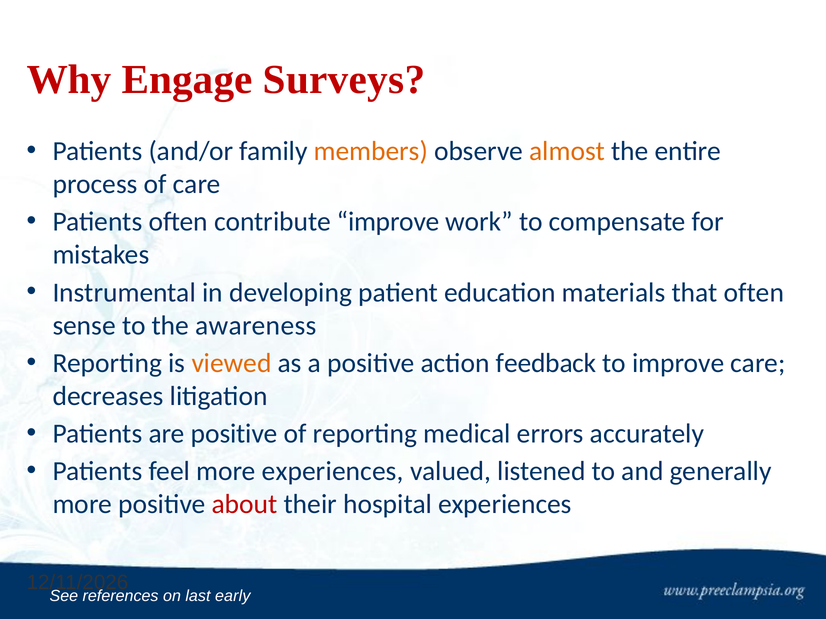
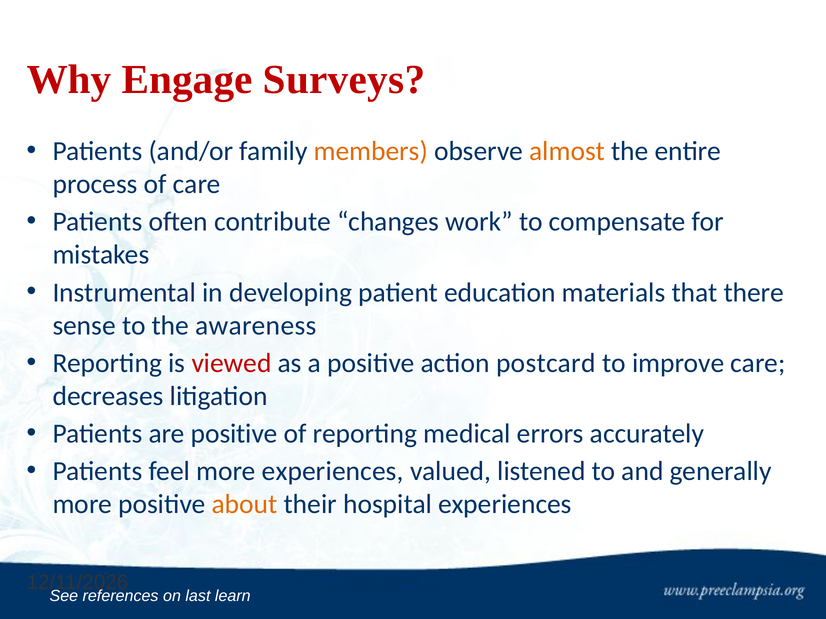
contribute improve: improve -> changes (388, 222)
that often: often -> there (754, 293)
viewed colour: orange -> red (232, 363)
feedback: feedback -> postcard (546, 363)
about colour: red -> orange (245, 505)
early: early -> learn (233, 596)
